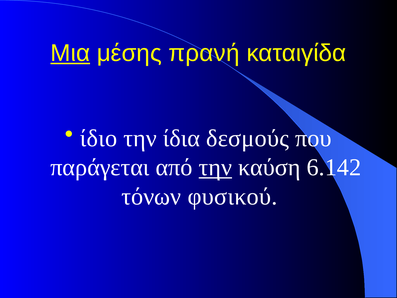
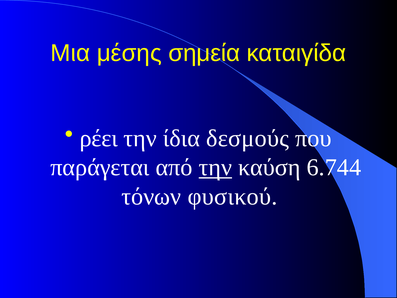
Μια underline: present -> none (70, 53)
πρανή: πρανή -> σημεία (204, 53)
ίδιο: ίδιο -> ρέει (99, 138)
6.142: 6.142 -> 6.744 (334, 167)
